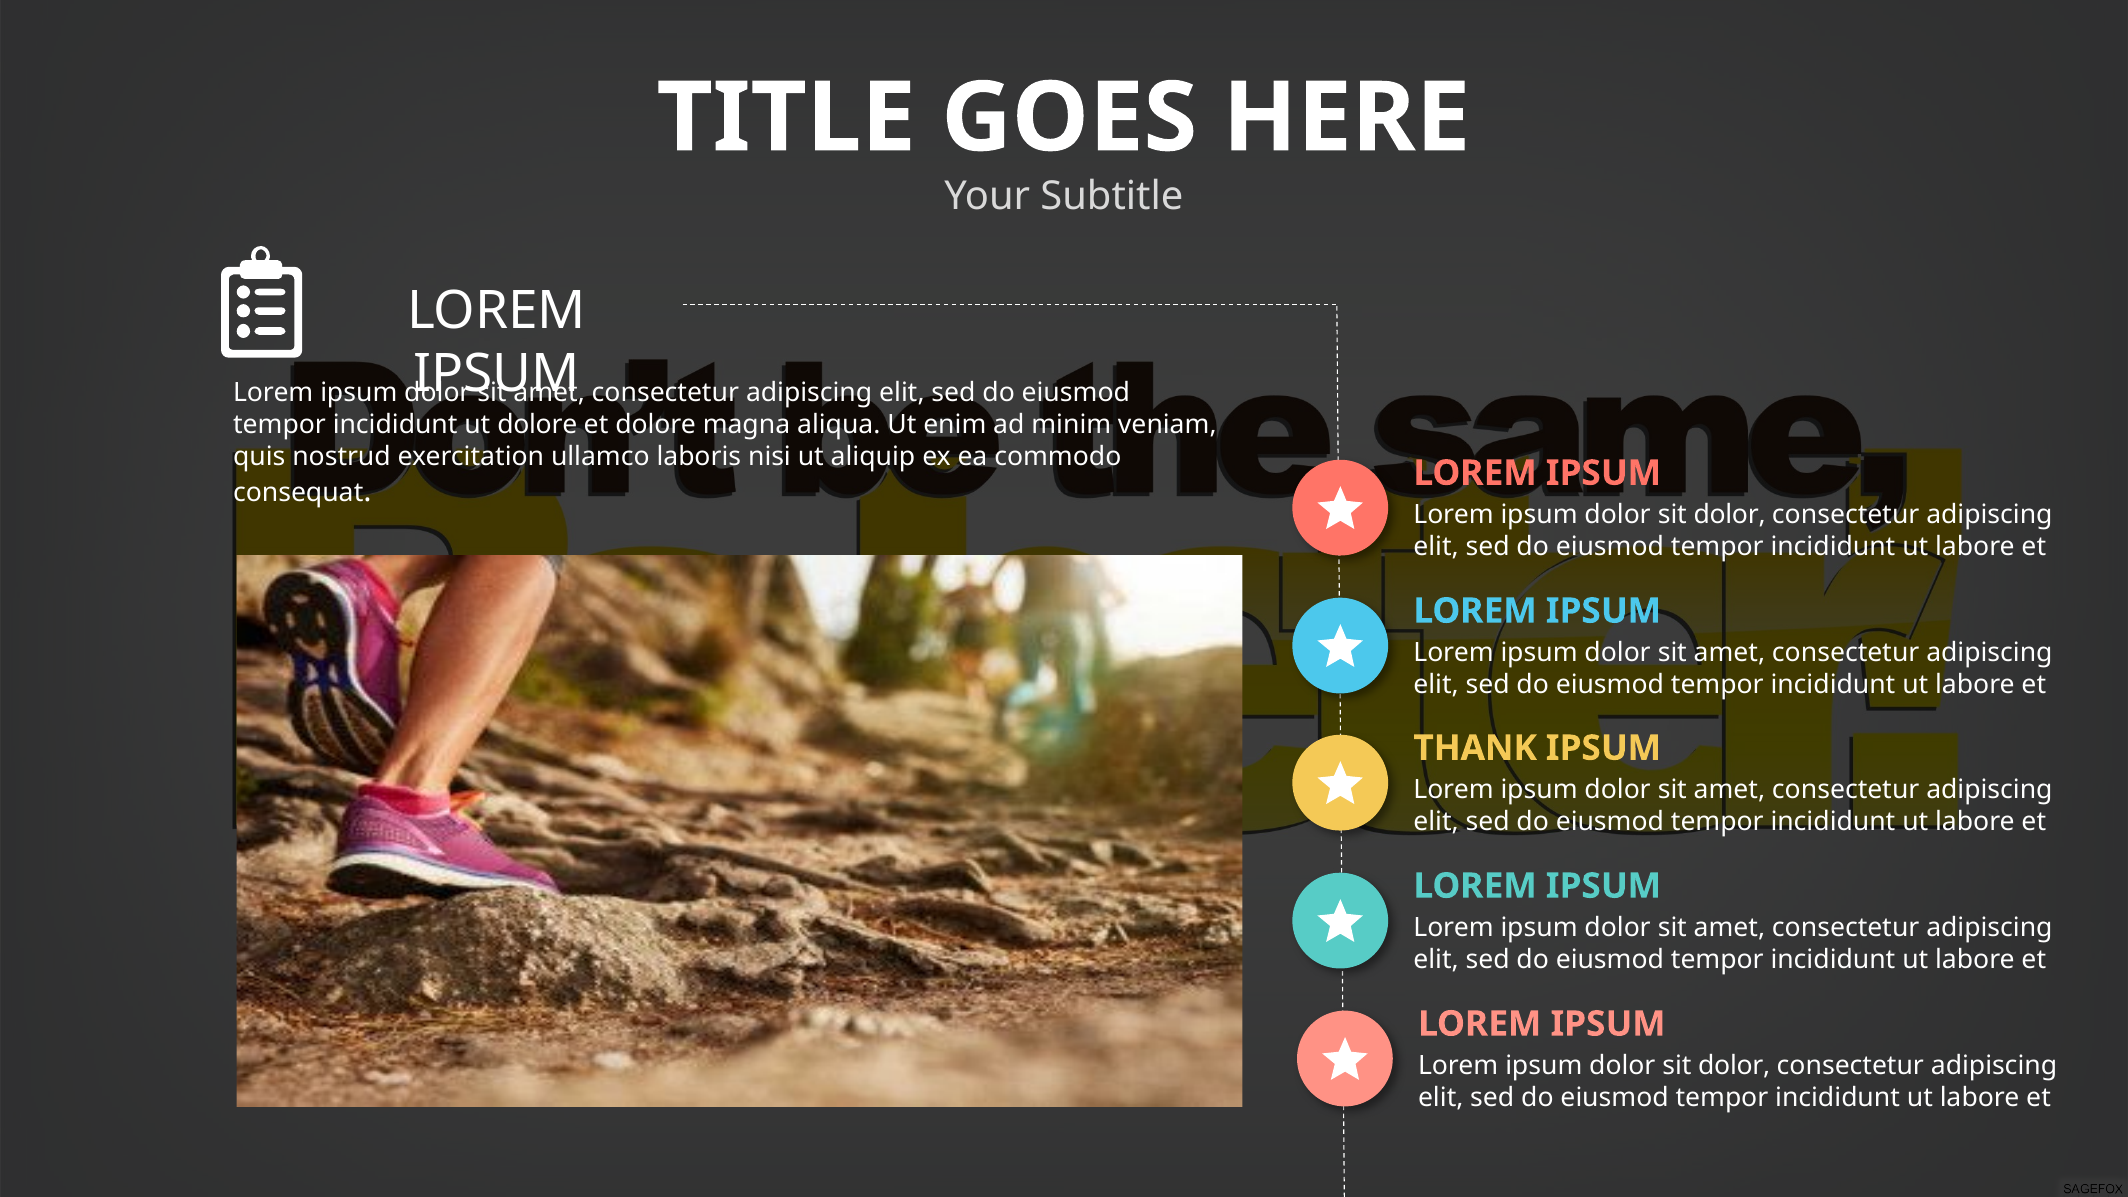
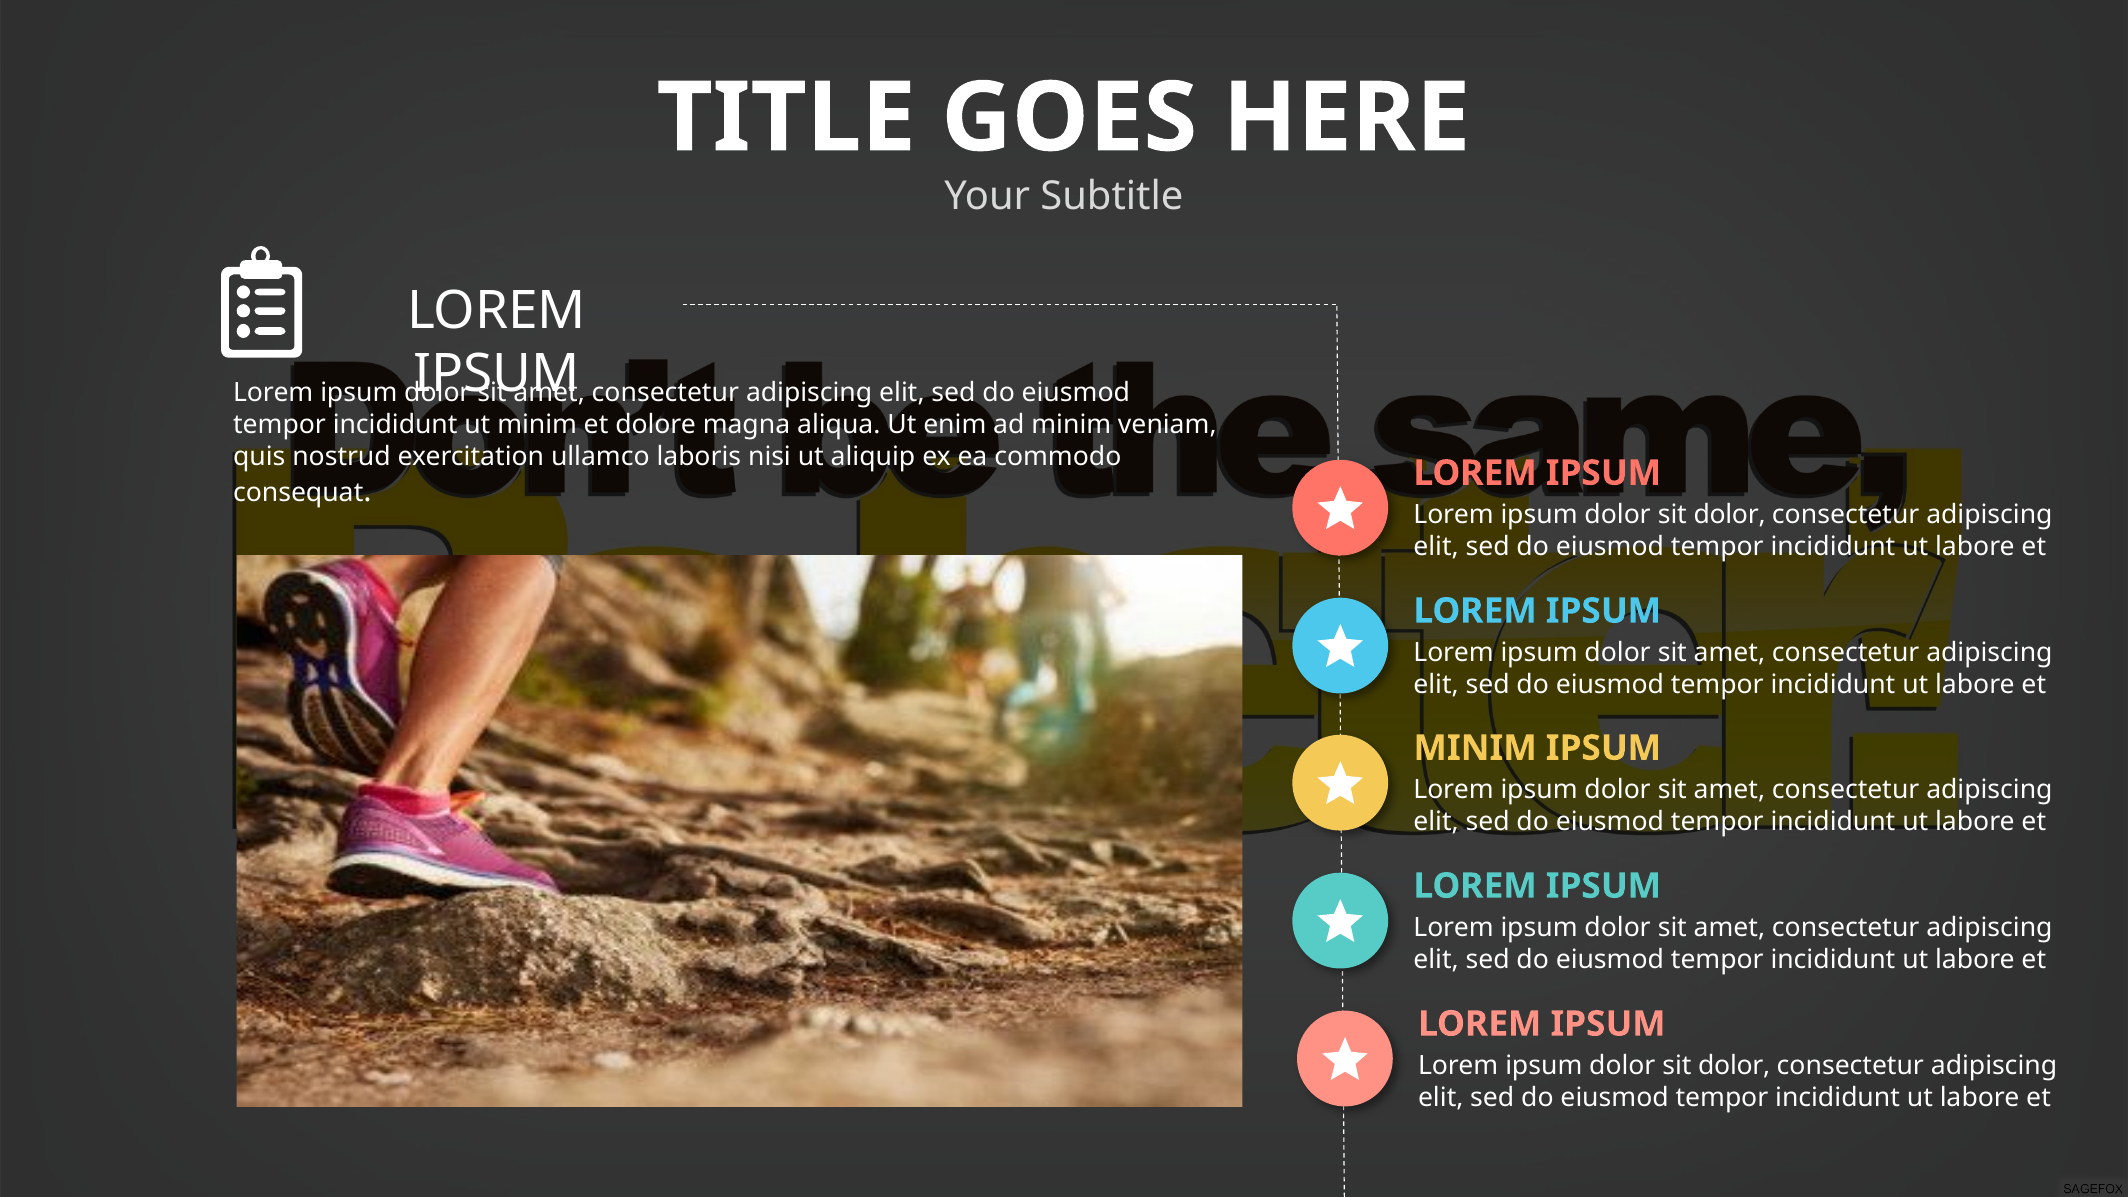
ut dolore: dolore -> minim (537, 425)
THANK: THANK -> MINIM (1475, 748)
